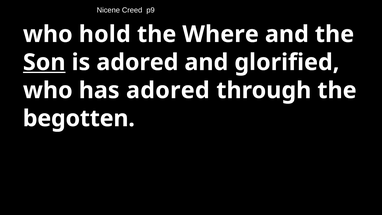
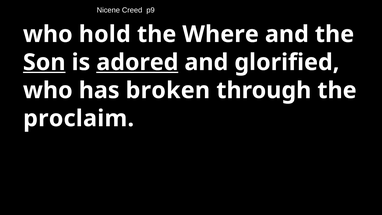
adored underline: none -> present (137, 62)
has adored: adored -> broken (168, 90)
begotten: begotten -> proclaim (79, 118)
